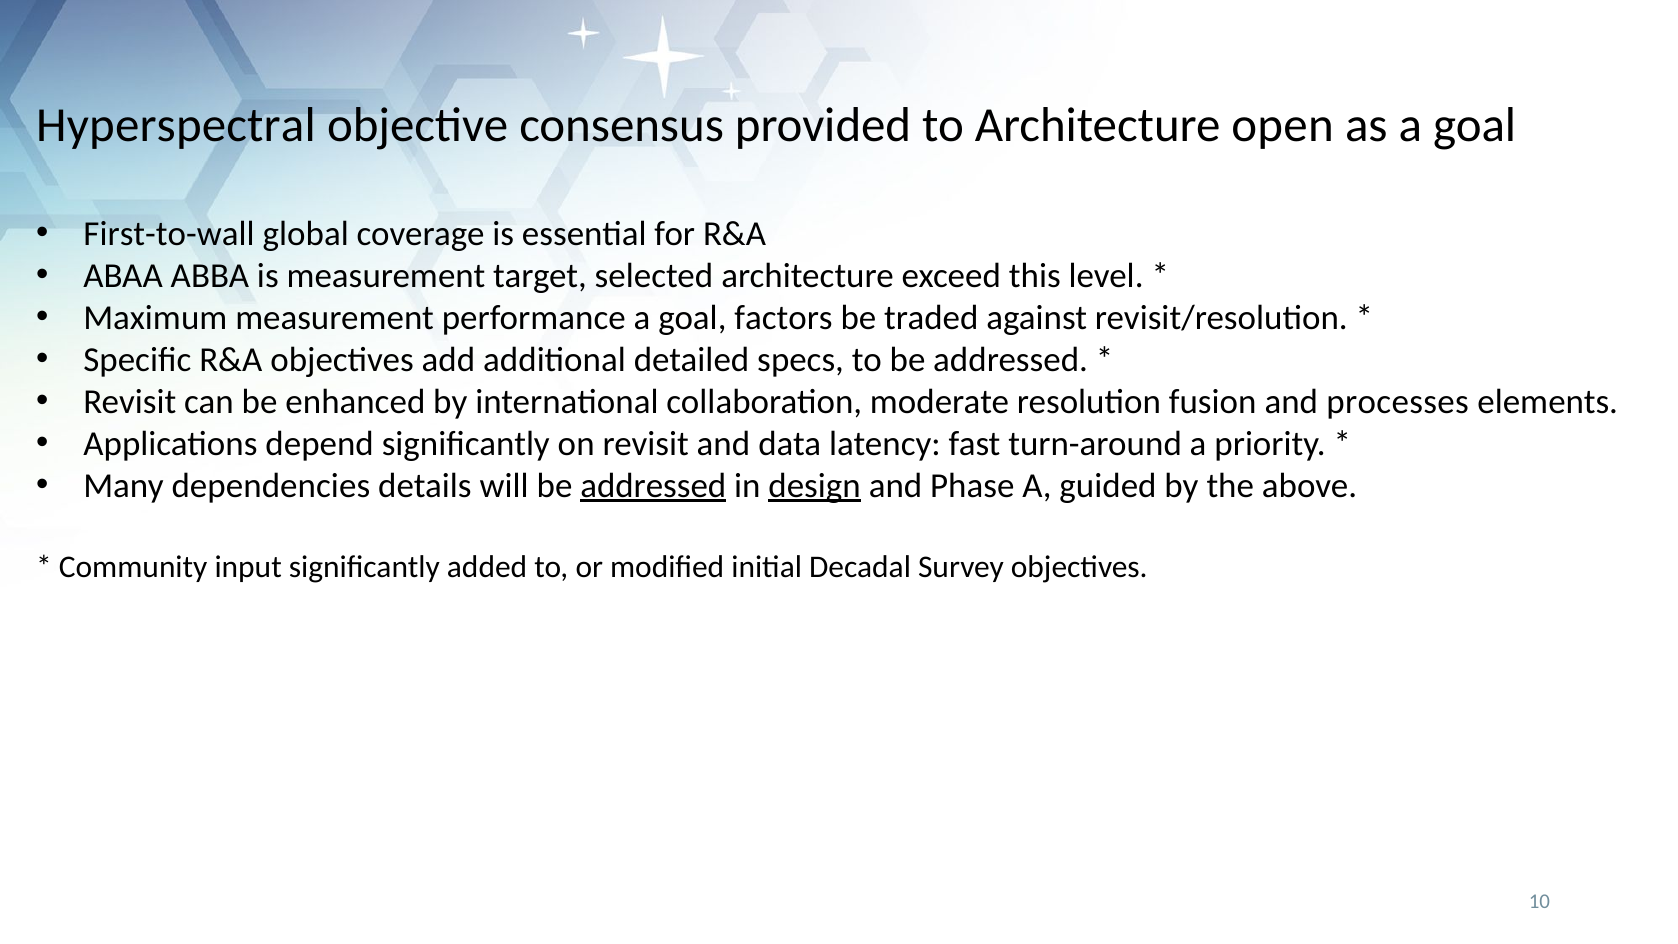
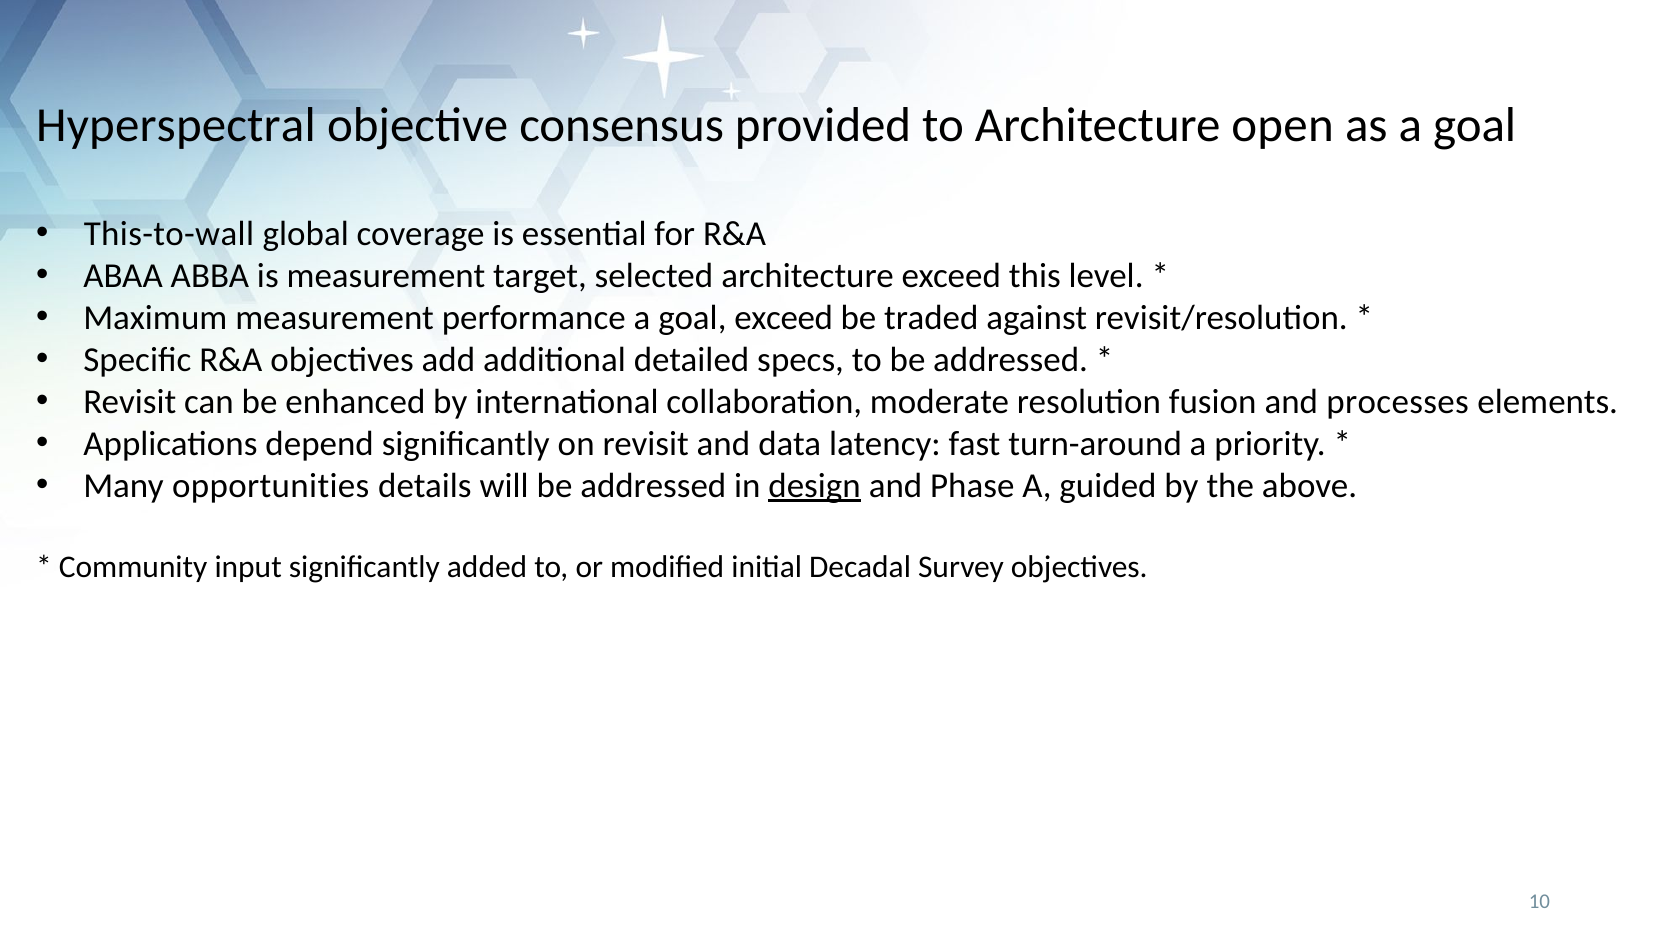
First-to-wall: First-to-wall -> This-to-wall (169, 234)
goal factors: factors -> exceed (784, 318)
dependencies: dependencies -> opportunities (271, 485)
addressed underline: present -> none (653, 485)
